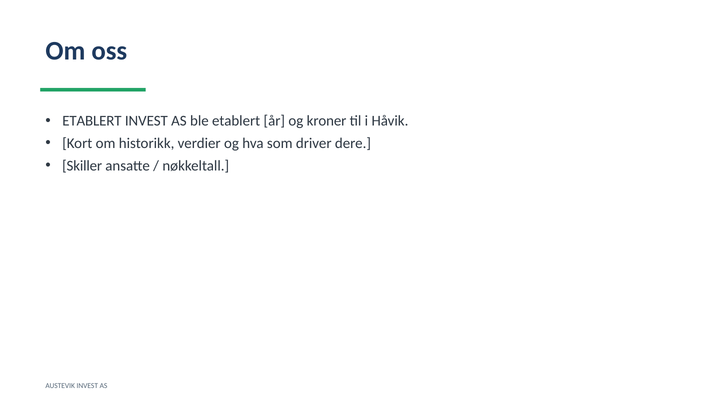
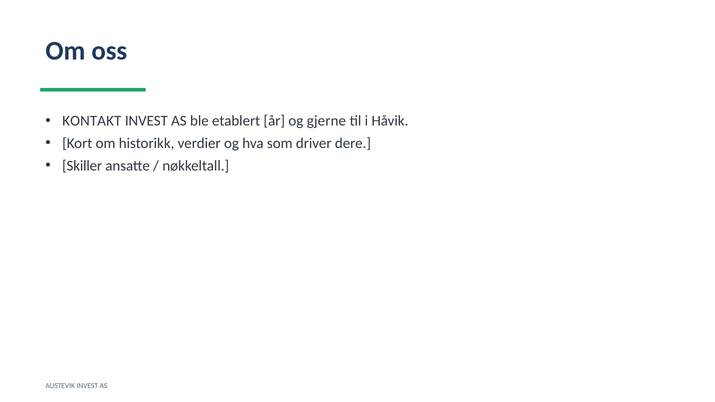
ETABLERT: ETABLERT -> KONTAKT (92, 121)
kroner: kroner -> gjerne (326, 121)
